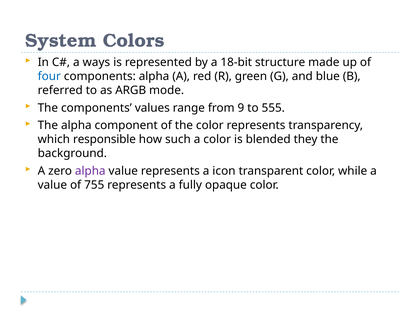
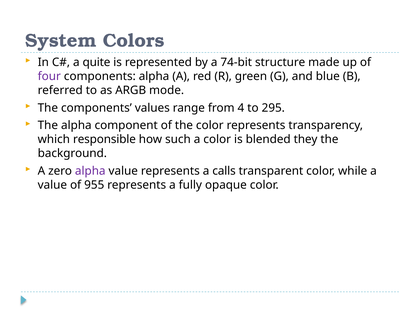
ways: ways -> quite (96, 62)
18-bit: 18-bit -> 74-bit (236, 62)
four colour: blue -> purple (49, 76)
9: 9 -> 4 (241, 108)
555: 555 -> 295 (273, 108)
icon: icon -> calls (224, 171)
755: 755 -> 955 (94, 185)
